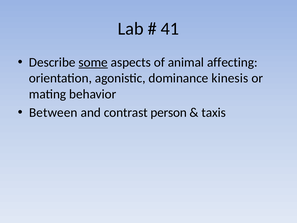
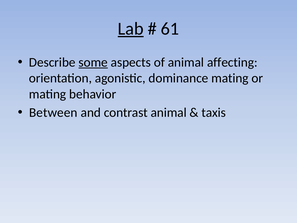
Lab underline: none -> present (131, 29)
41: 41 -> 61 (170, 29)
dominance kinesis: kinesis -> mating (230, 78)
contrast person: person -> animal (169, 112)
